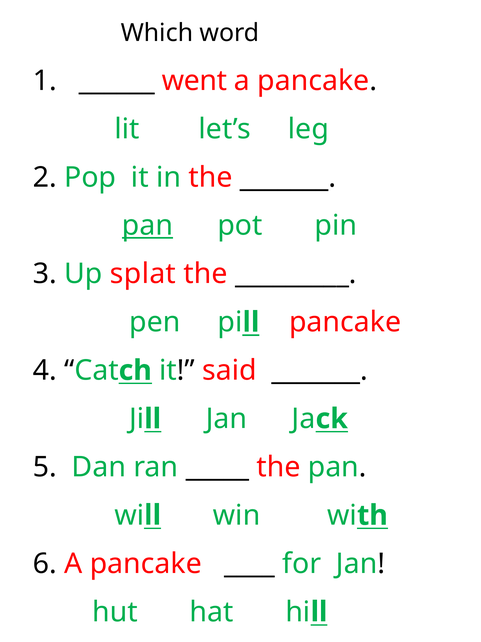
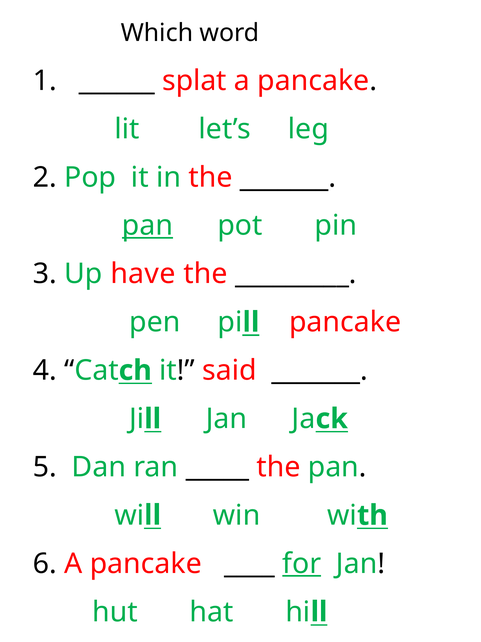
went: went -> splat (194, 81)
splat: splat -> have (143, 274)
for underline: none -> present (302, 563)
